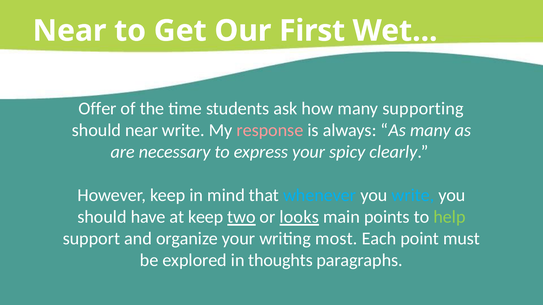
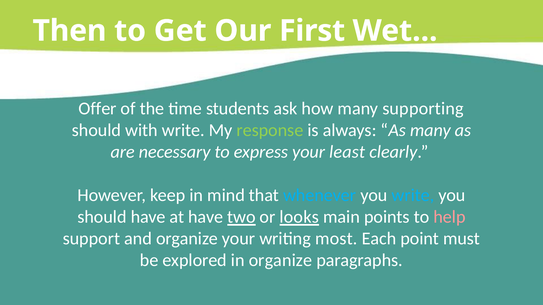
Near: Near -> Then (70, 31)
should near: near -> with (142, 130)
response colour: pink -> light green (270, 130)
spicy: spicy -> least (347, 152)
at keep: keep -> have (206, 217)
help colour: light green -> pink (449, 217)
in thoughts: thoughts -> organize (280, 261)
